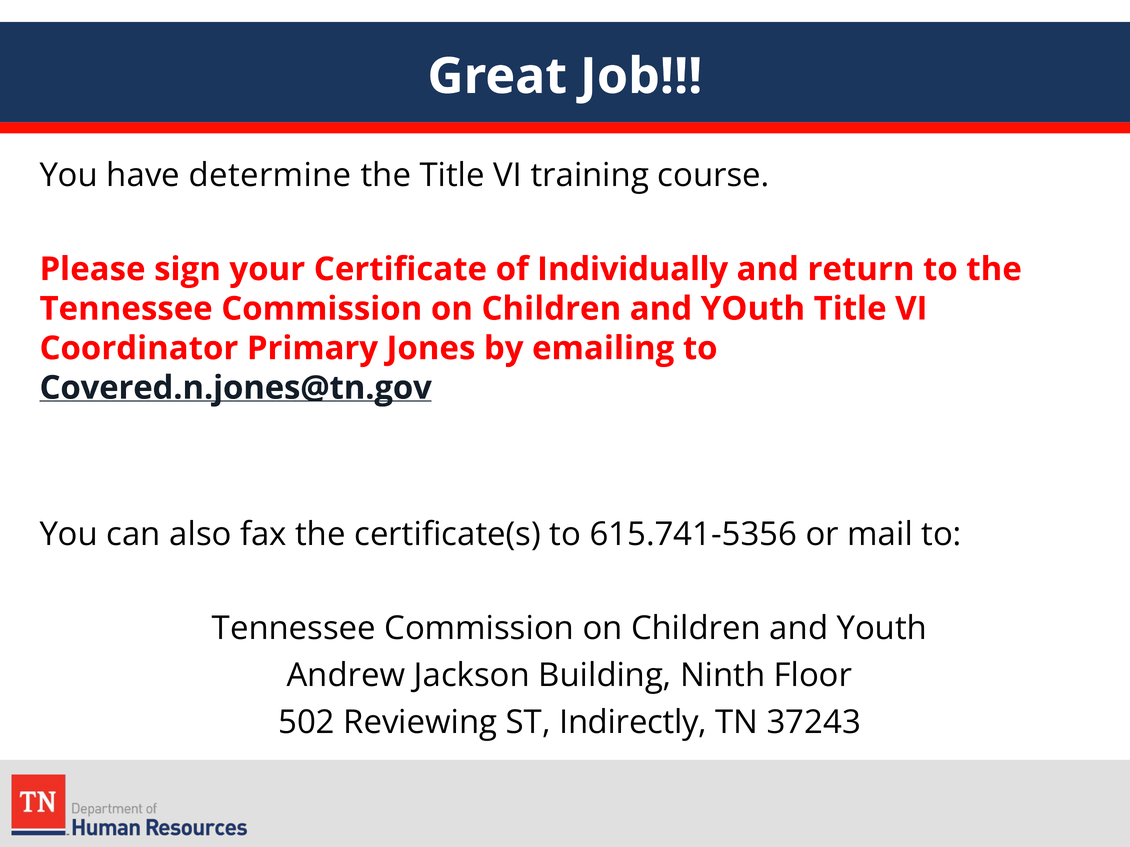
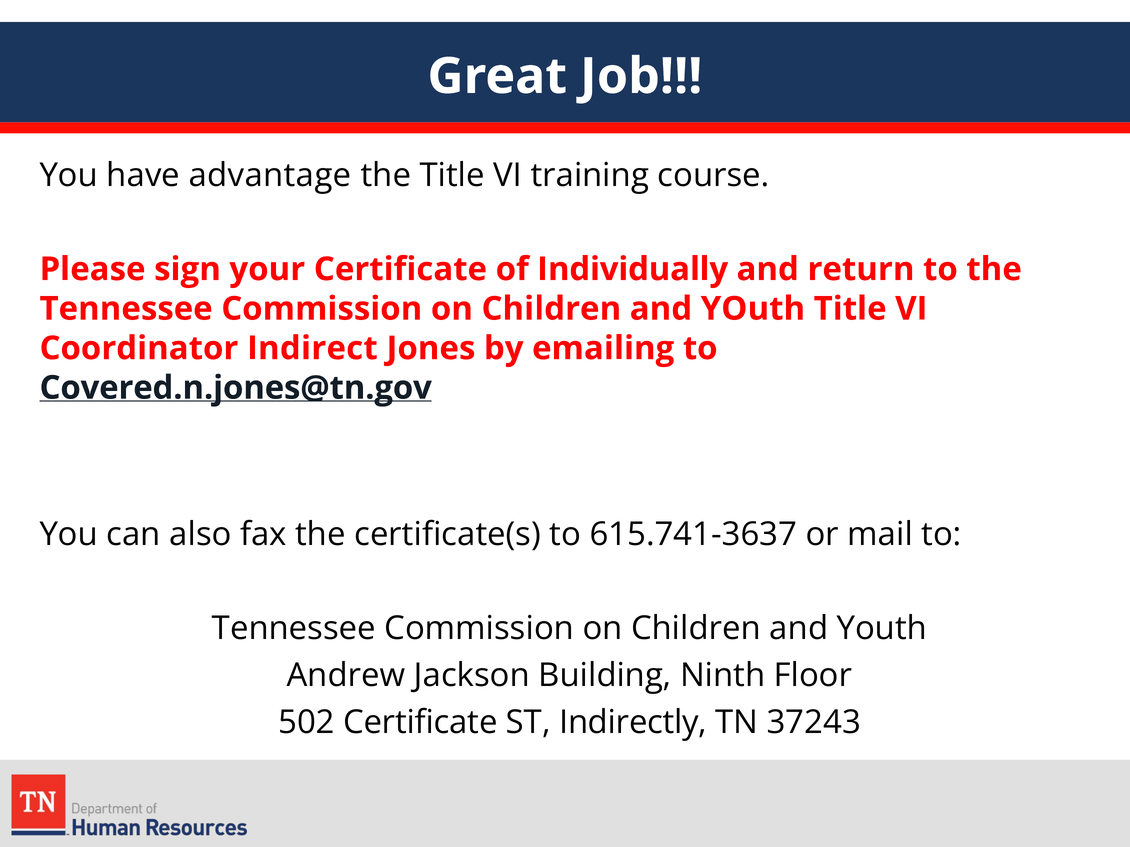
determine: determine -> advantage (270, 175)
Primary: Primary -> Indirect (312, 348)
615.741-5356: 615.741-5356 -> 615.741-3637 (693, 535)
502 Reviewing: Reviewing -> Certificate (420, 723)
